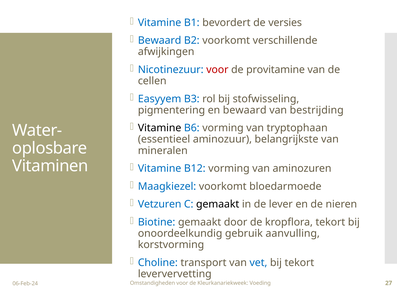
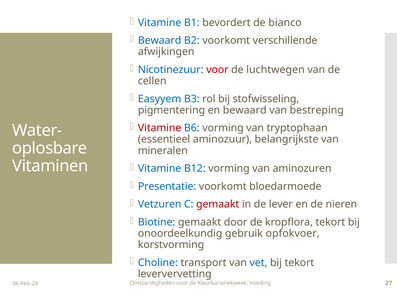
versies: versies -> bianco (285, 23)
provitamine: provitamine -> luchtwegen (275, 70)
bestrijding: bestrijding -> bestreping (317, 110)
Vitamine colour: black -> red (160, 128)
Maagkiezel: Maagkiezel -> Presentatie (167, 187)
gemaakt colour: black -> red (218, 205)
aanvulling: aanvulling -> opfokvoer (293, 234)
